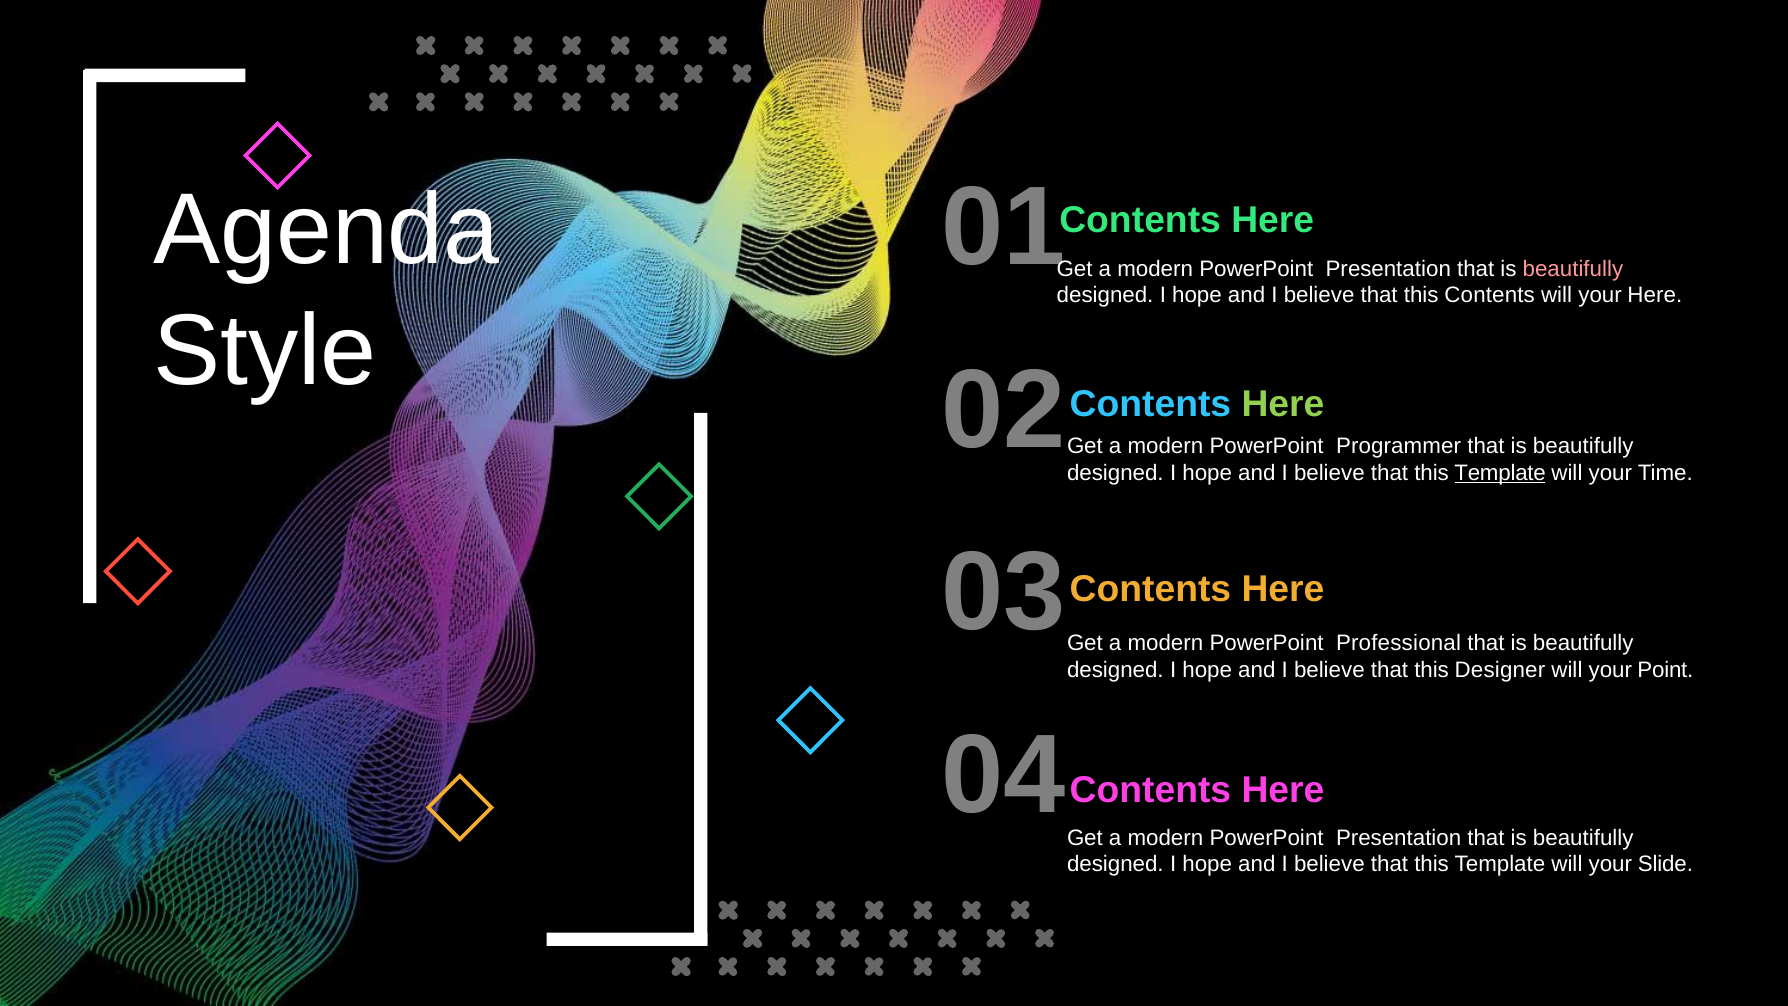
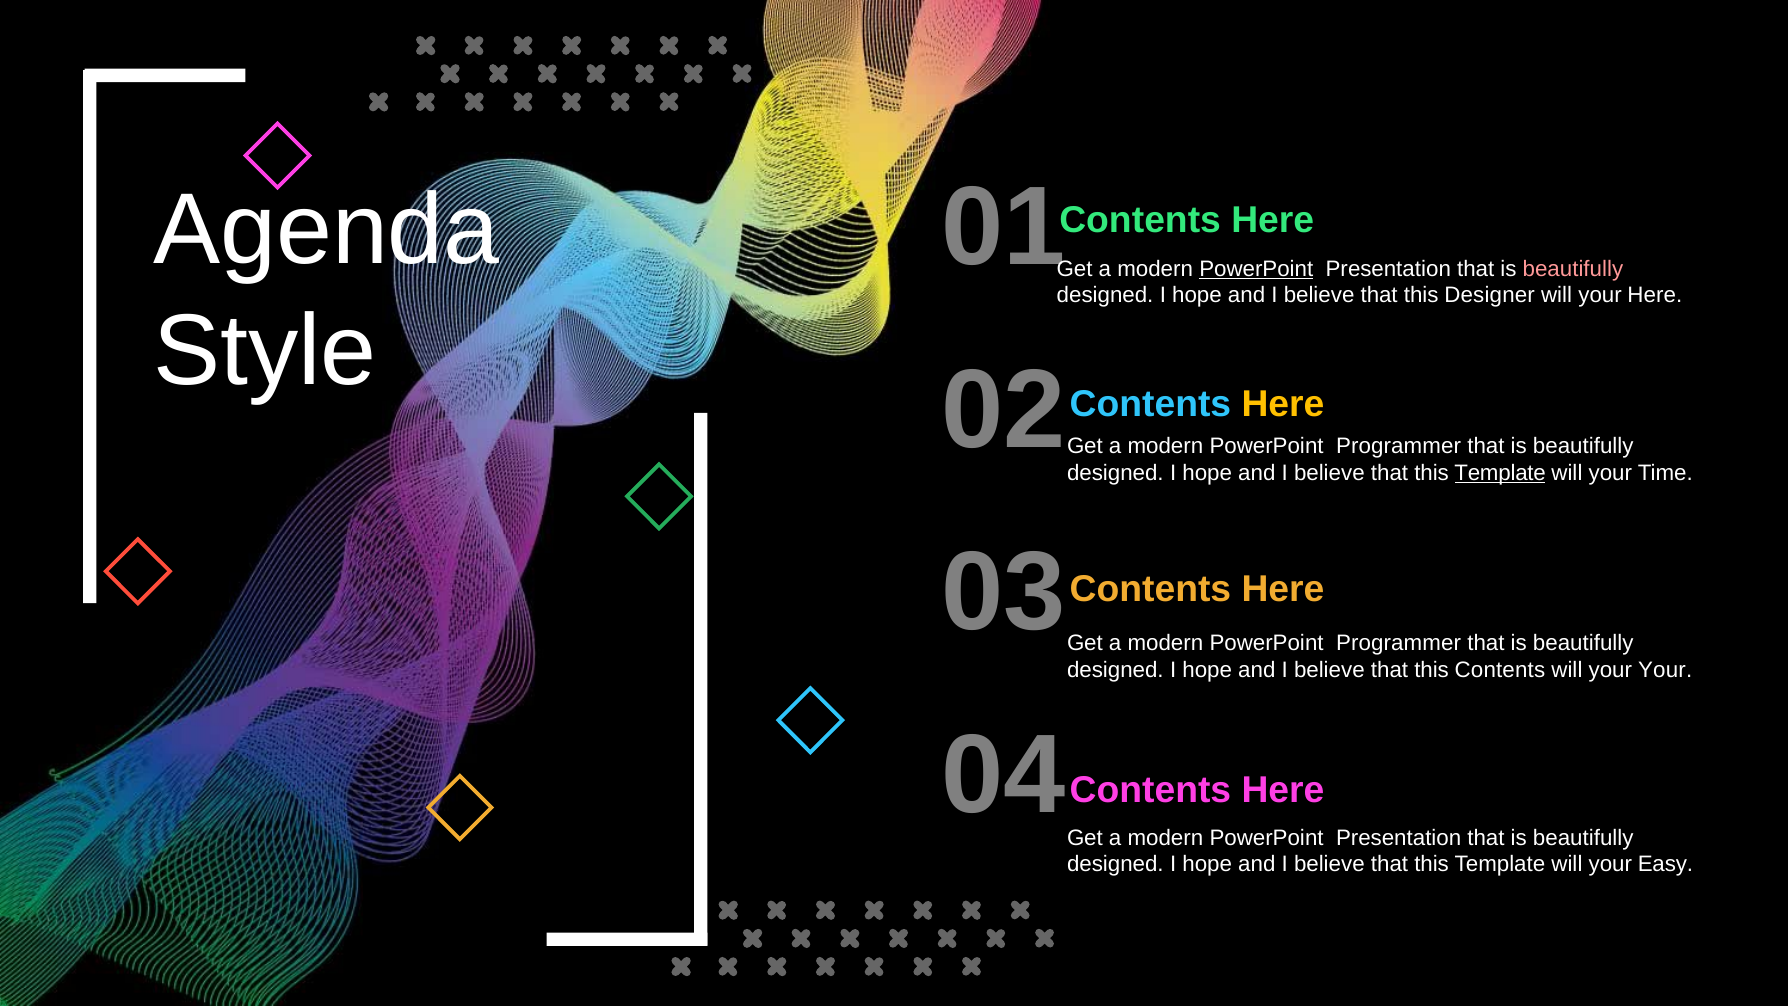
PowerPoint underline: none -> present (1256, 269)
this Contents: Contents -> Designer (1490, 295)
Here colour: light green -> yellow (1283, 404)
Professional: Professional -> Programmer (1399, 643)
this Designer: Designer -> Contents (1500, 670)
your Point: Point -> Your (1665, 670)
Slide: Slide -> Easy (1665, 864)
